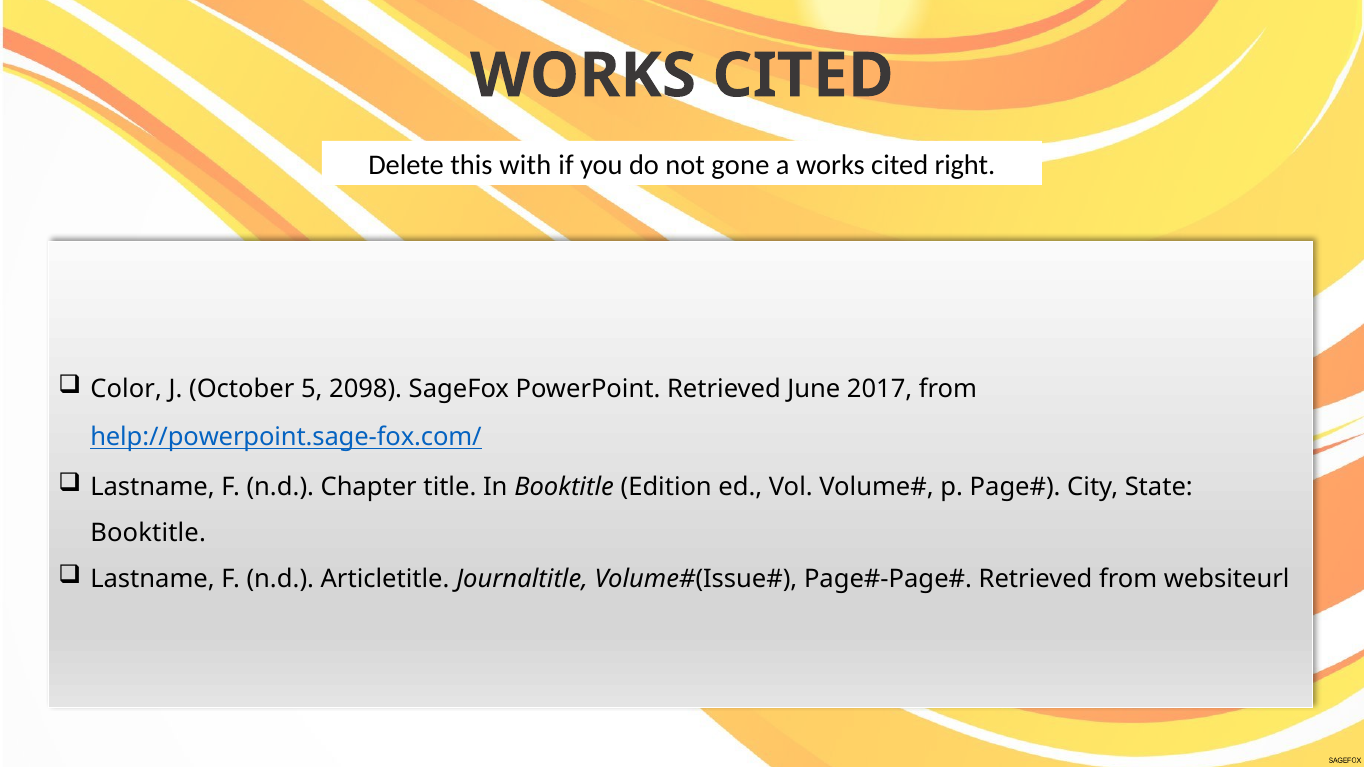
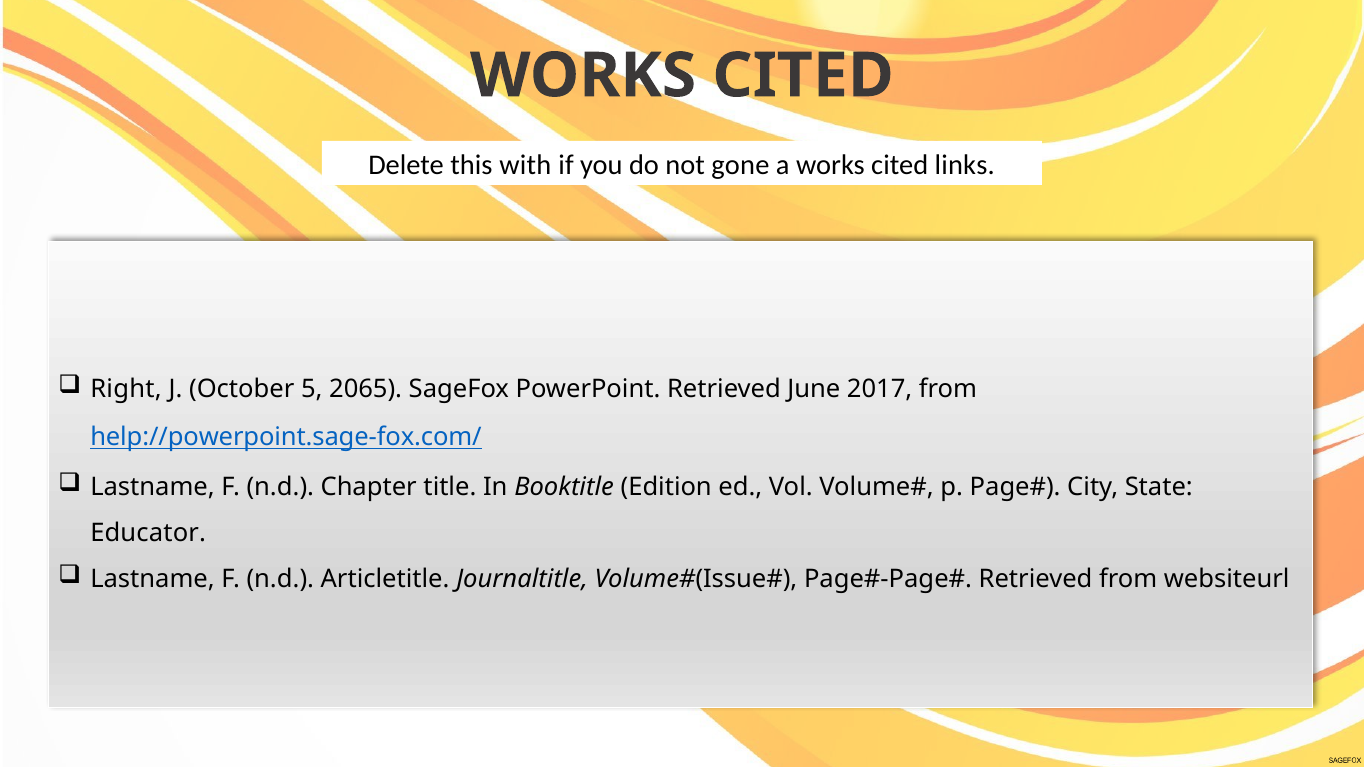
right: right -> links (965, 165)
Color: Color -> Right (126, 389)
2098: 2098 -> 2065 (366, 389)
Booktitle: Booktitle -> Educator (148, 534)
